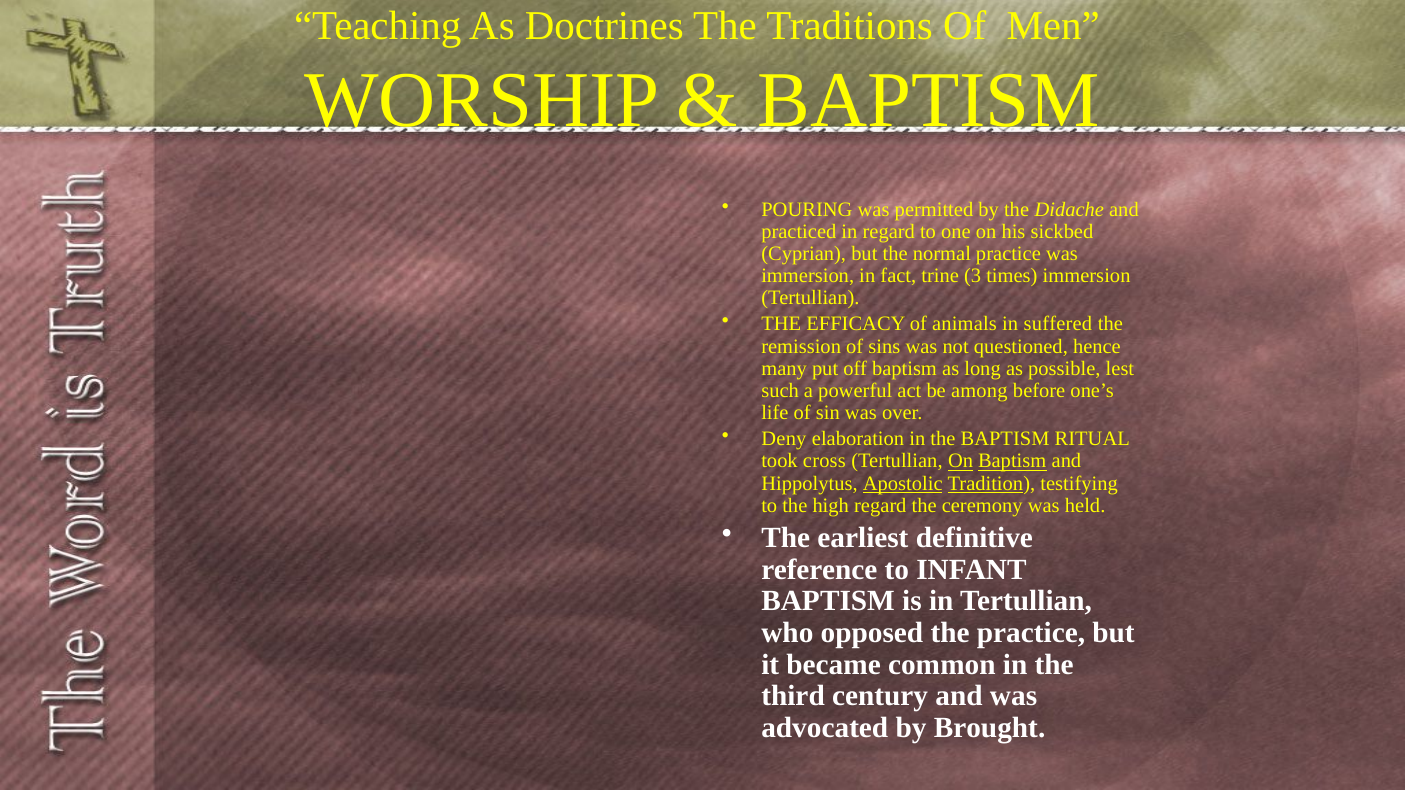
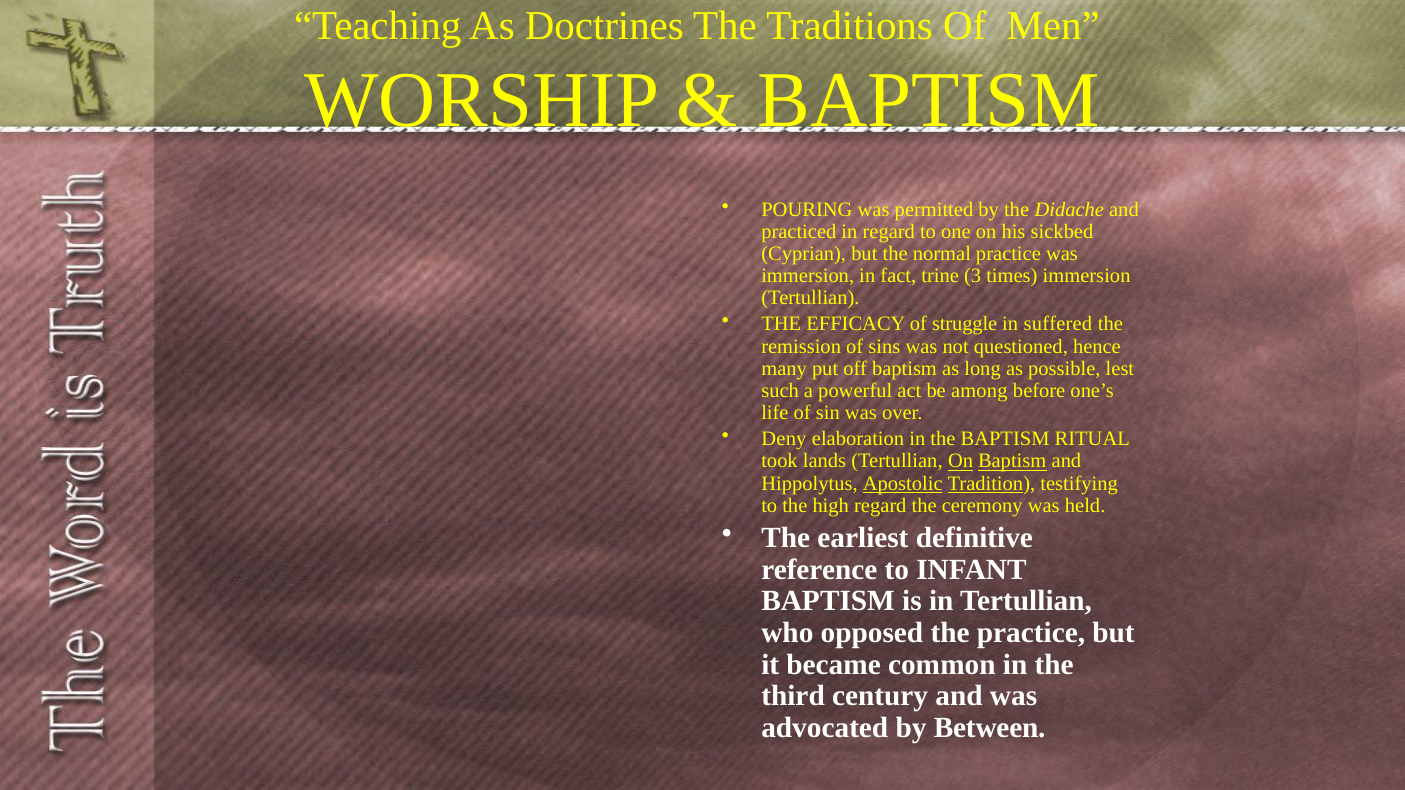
animals: animals -> struggle (965, 324)
cross: cross -> lands (825, 461)
Brought: Brought -> Between (990, 728)
